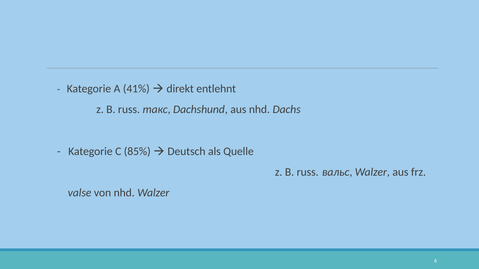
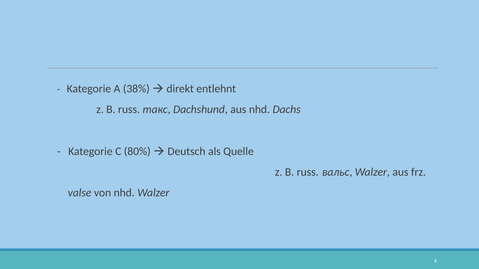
41%: 41% -> 38% (136, 89)
85%: 85% -> 80% (137, 152)
